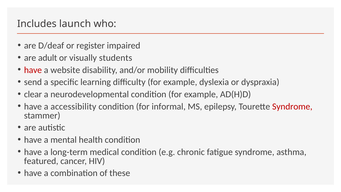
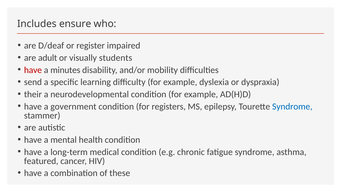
launch: launch -> ensure (75, 24)
website: website -> minutes (65, 70)
clear: clear -> their (33, 94)
accessibility: accessibility -> government (73, 106)
informal: informal -> registers (169, 106)
Syndrome colour: red -> blue (292, 106)
